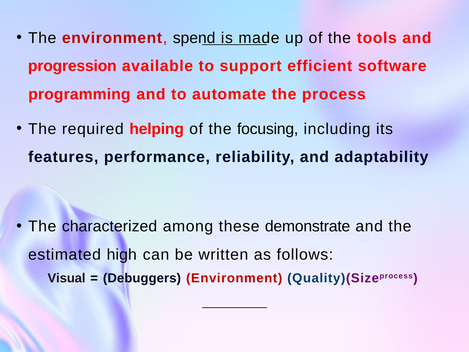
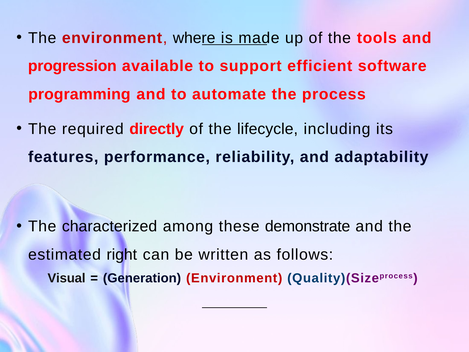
spend: spend -> where (194, 38)
helping: helping -> directly (157, 129)
focusing: focusing -> lifecycle (268, 129)
high: high -> right (122, 254)
Debuggers: Debuggers -> Generation (142, 278)
